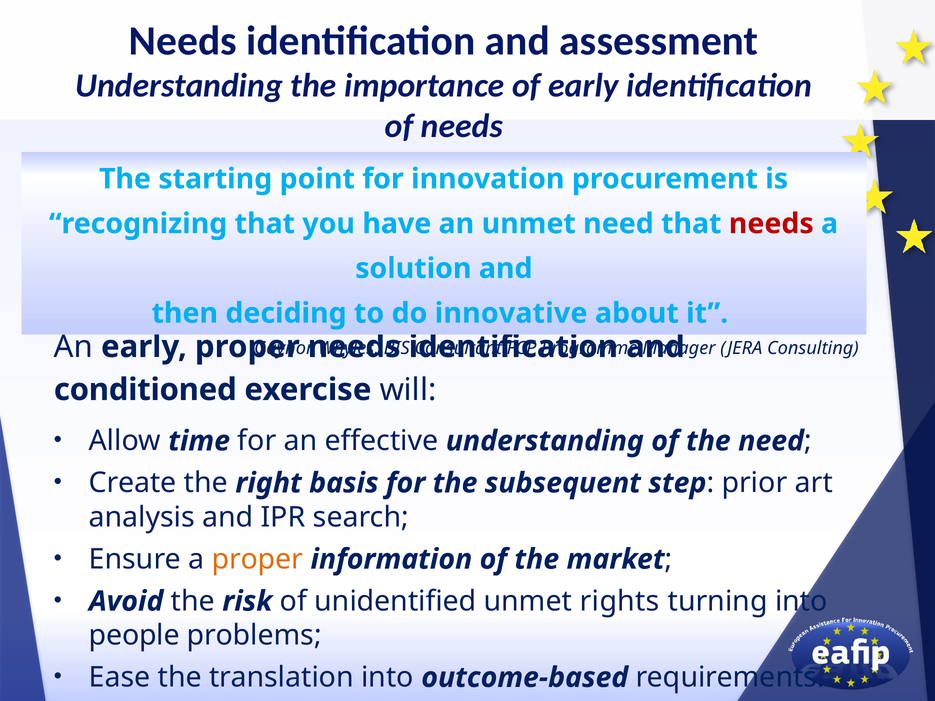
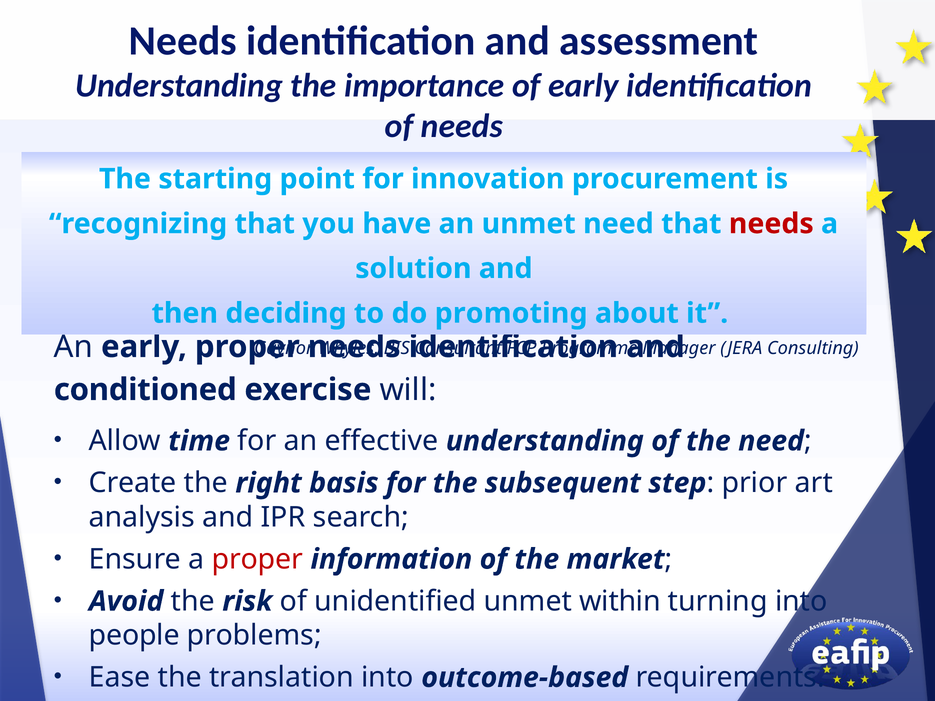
innovative: innovative -> promoting (511, 313)
proper colour: orange -> red (257, 559)
rights: rights -> within (620, 602)
